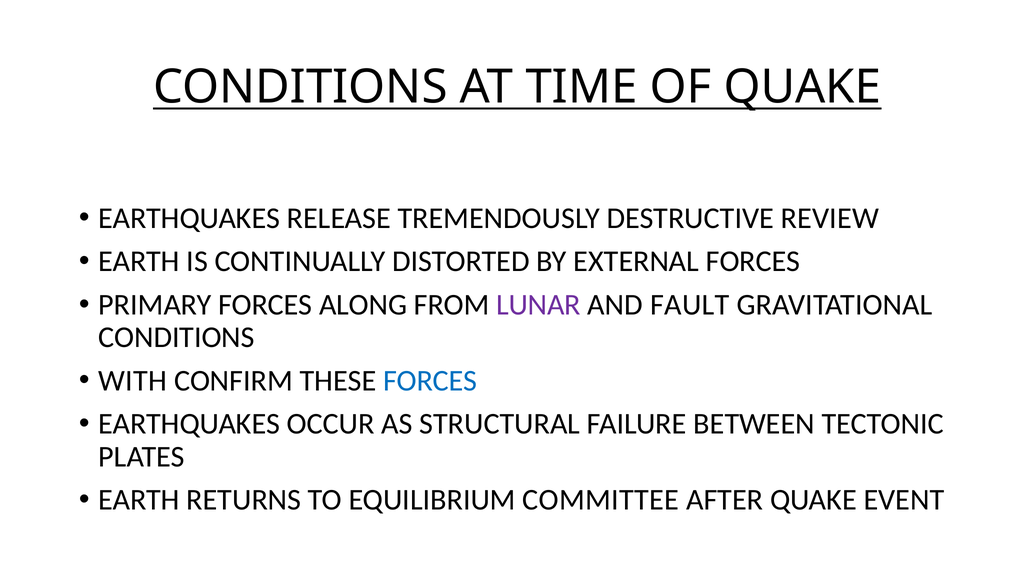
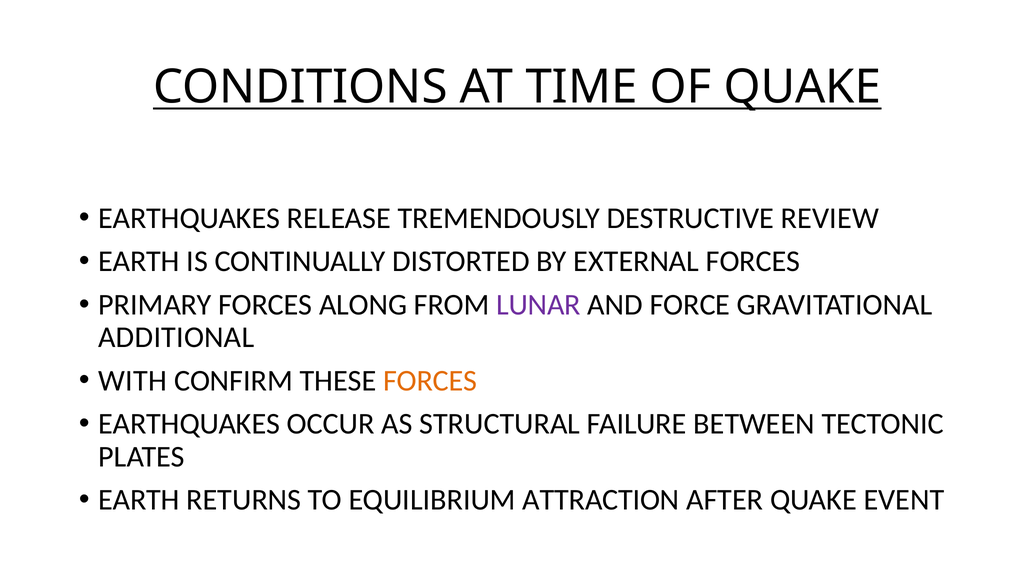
FAULT: FAULT -> FORCE (690, 305)
CONDITIONS: CONDITIONS -> ADDITIONAL (176, 337)
FORCES colour: blue -> orange (430, 381)
COMMITTEE: COMMITTEE -> ATTRACTION (601, 500)
